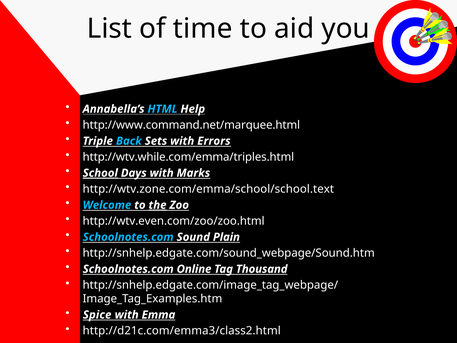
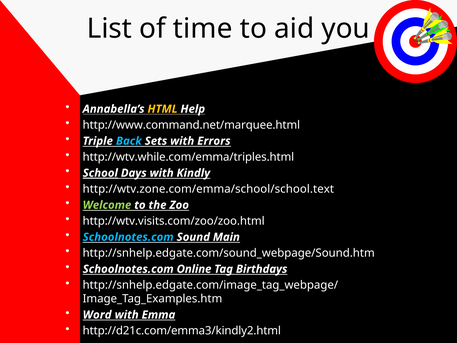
HTML colour: light blue -> yellow (163, 109)
Marks: Marks -> Kindly (193, 173)
Welcome colour: light blue -> light green (107, 205)
the underline: present -> none (158, 205)
http://wtv.even.com/zoo/zoo.html: http://wtv.even.com/zoo/zoo.html -> http://wtv.visits.com/zoo/zoo.html (174, 221)
Plain: Plain -> Main (226, 237)
Thousand: Thousand -> Birthdays (262, 269)
Spice: Spice -> Word (97, 315)
http://d21c.com/emma3/class2.html: http://d21c.com/emma3/class2.html -> http://d21c.com/emma3/kindly2.html (182, 331)
